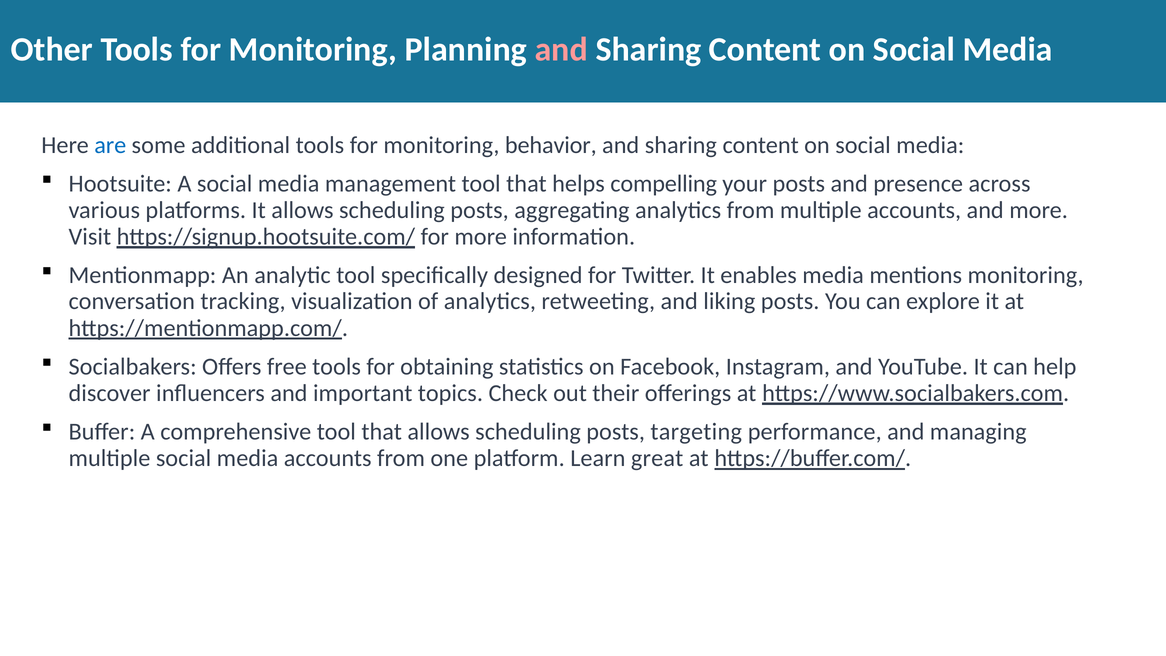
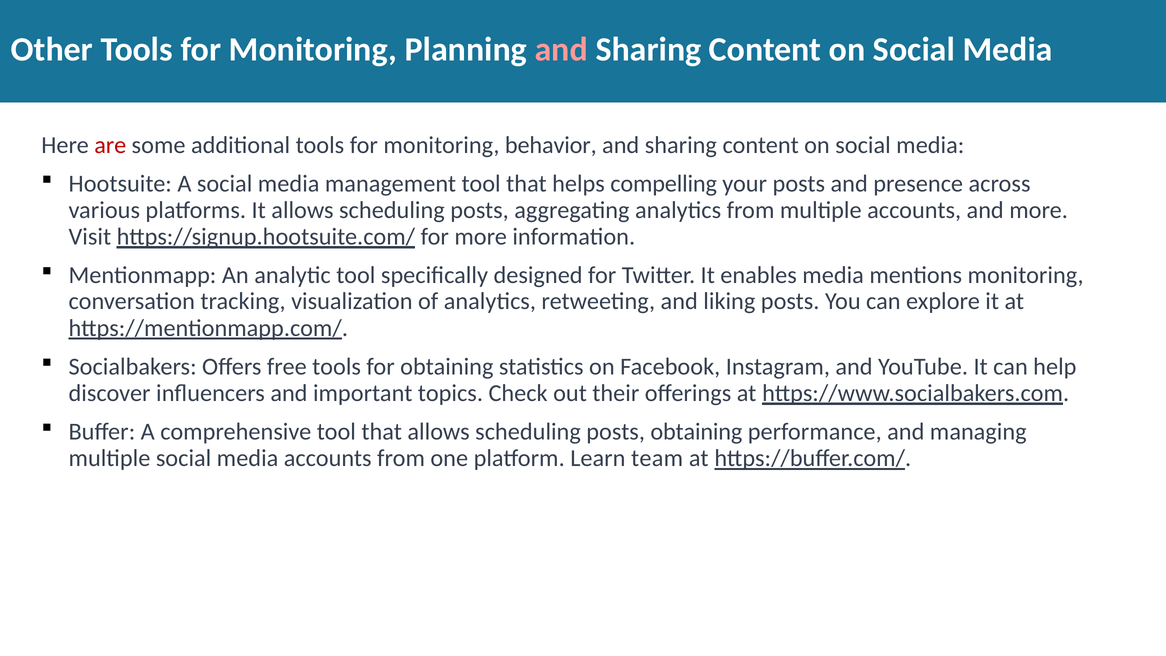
are colour: blue -> red (110, 145)
posts targeting: targeting -> obtaining (696, 432)
great: great -> team (657, 458)
